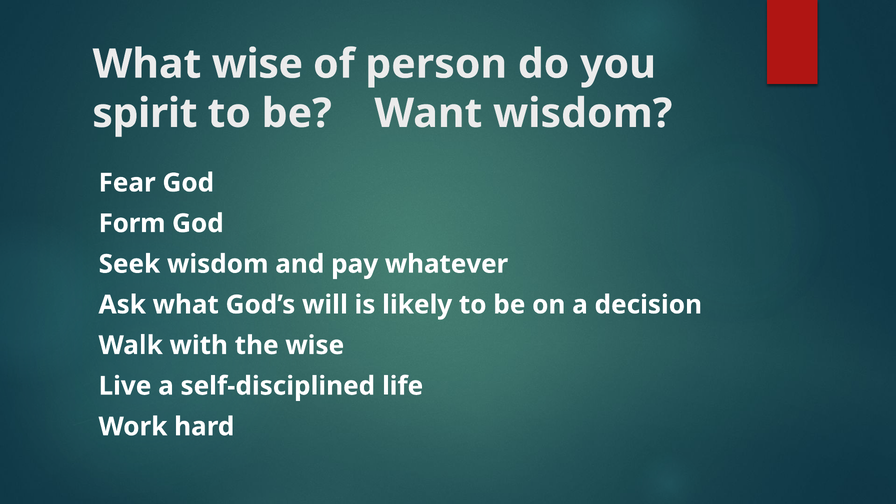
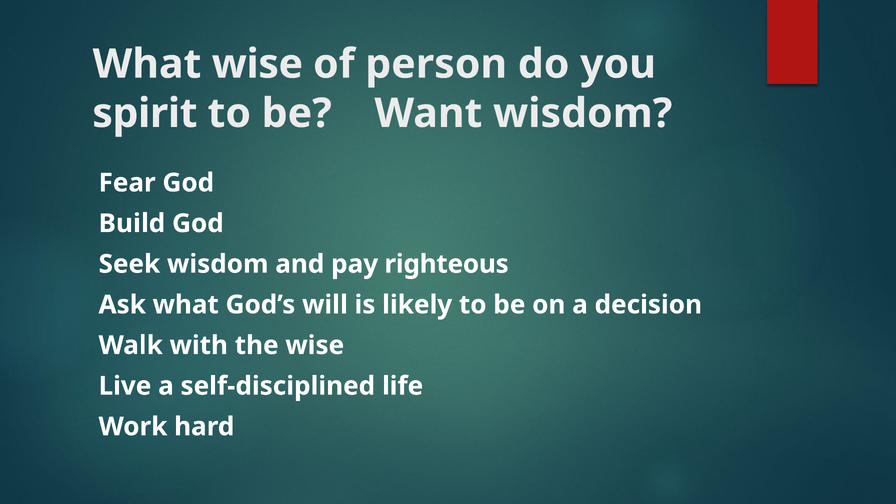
Form: Form -> Build (132, 223)
whatever: whatever -> righteous (447, 264)
